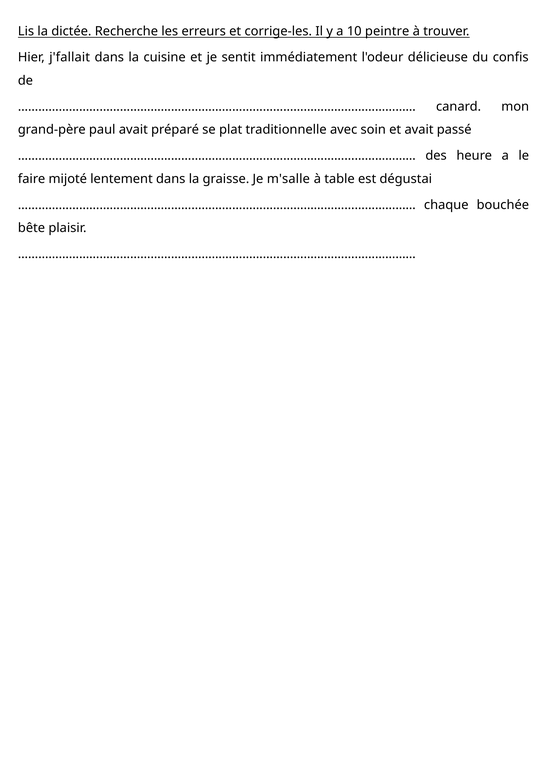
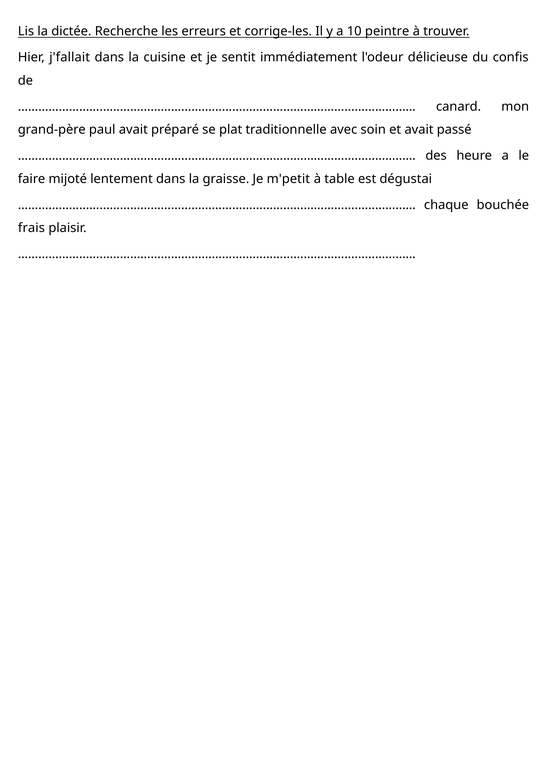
m'salle: m'salle -> m'petit (288, 179)
bête: bête -> frais (31, 228)
